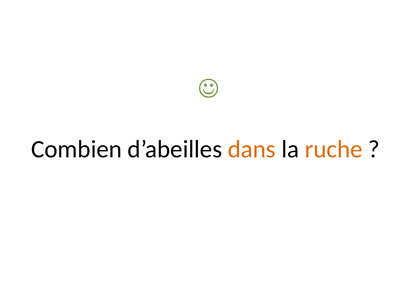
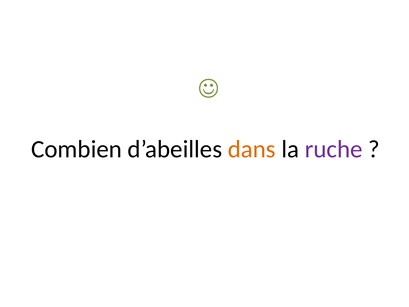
ruche colour: orange -> purple (334, 149)
